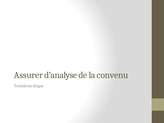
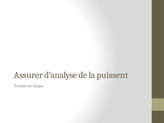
convenu: convenu -> puissent (112, 75)
